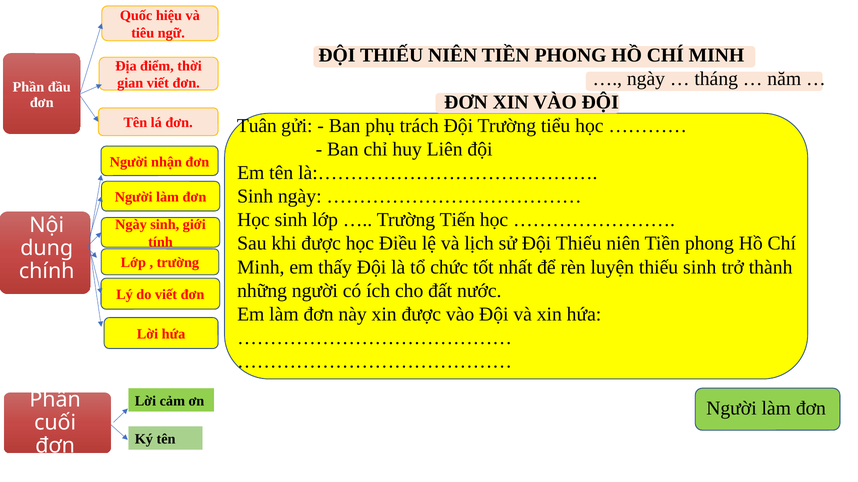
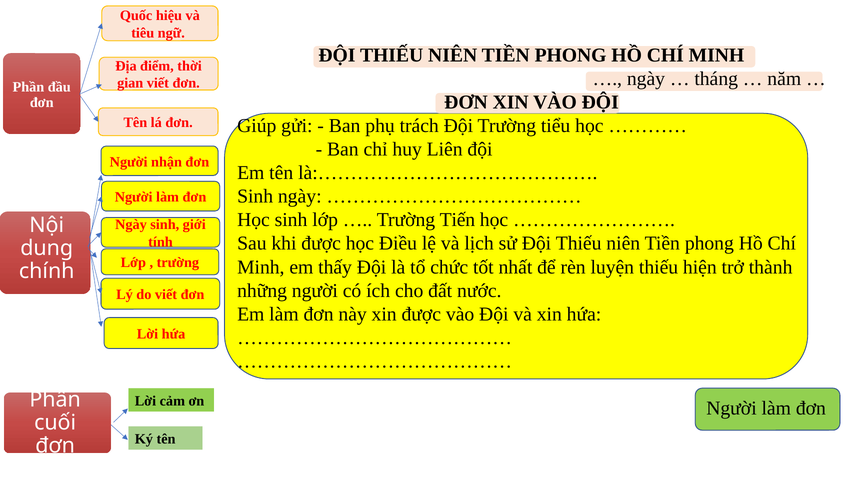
Tuân: Tuân -> Giúp (257, 126)
thiếu sinh: sinh -> hiện (700, 267)
